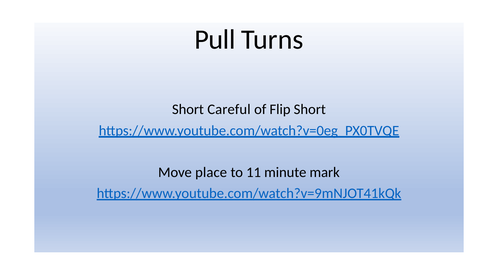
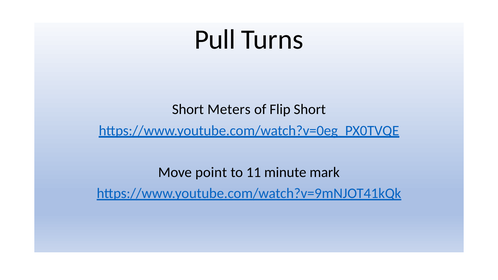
Careful: Careful -> Meters (229, 110)
place: place -> point (211, 172)
